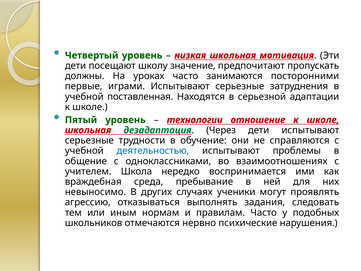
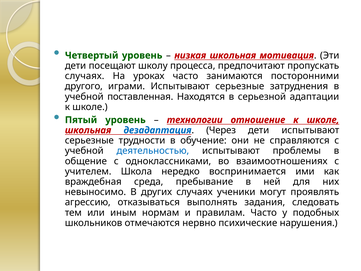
значение: значение -> процесса (193, 66)
должны: должны -> случаях (85, 76)
первые: первые -> другого (84, 86)
дезадаптация colour: green -> blue (158, 130)
